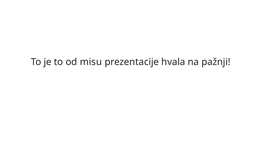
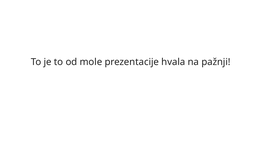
misu: misu -> mole (91, 62)
